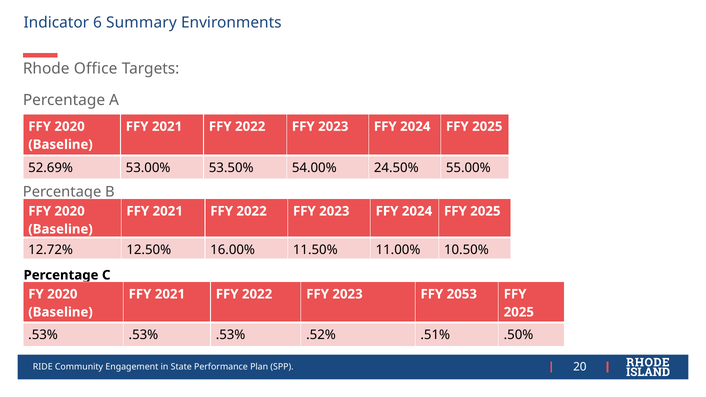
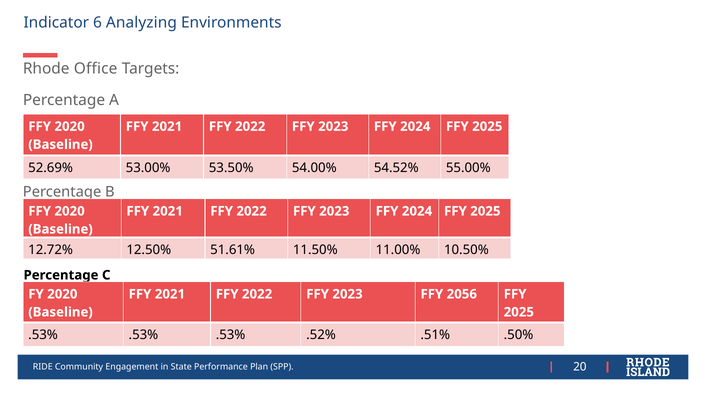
Summary: Summary -> Analyzing (141, 23)
24.50%: 24.50% -> 54.52% (396, 168)
16.00%: 16.00% -> 51.61% (233, 250)
2053: 2053 -> 2056 (462, 294)
